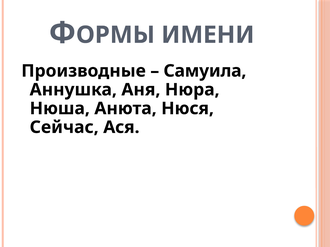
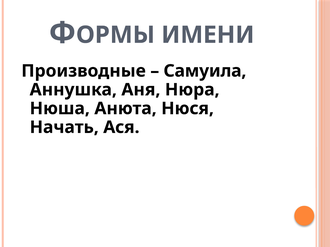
Сейчас: Сейчас -> Начать (64, 127)
